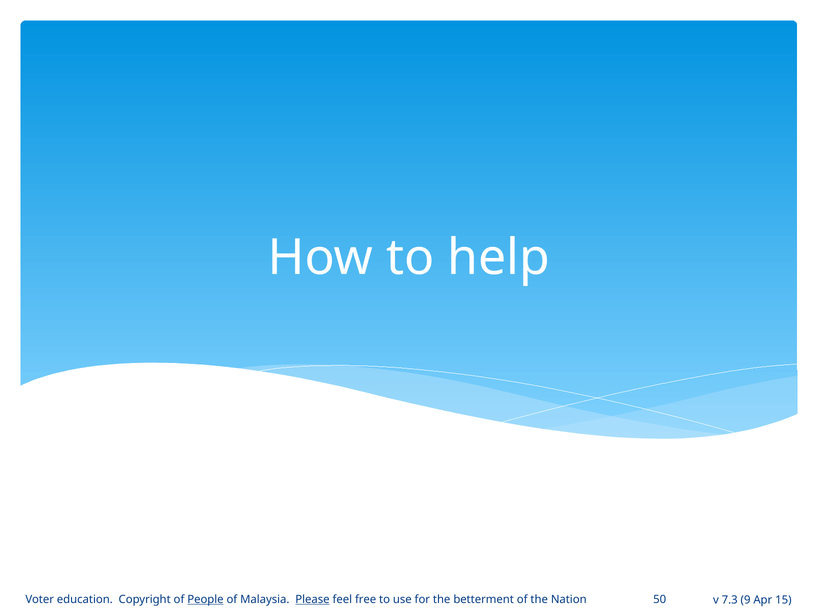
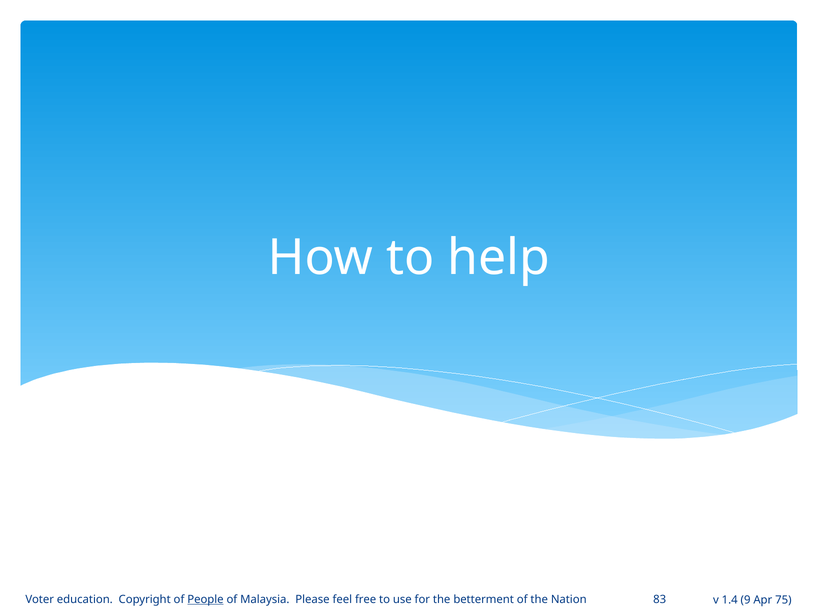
Please underline: present -> none (312, 599)
50: 50 -> 83 (660, 599)
7.3: 7.3 -> 1.4 (730, 600)
15: 15 -> 75 (783, 600)
